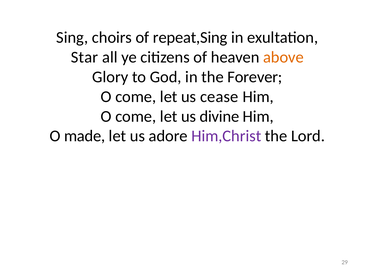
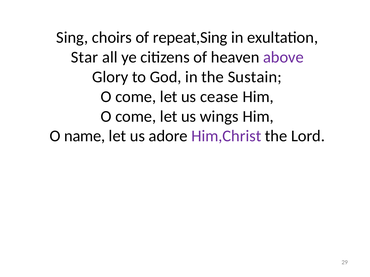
above colour: orange -> purple (283, 57)
Forever: Forever -> Sustain (255, 77)
divine: divine -> wings (219, 117)
made: made -> name (85, 136)
